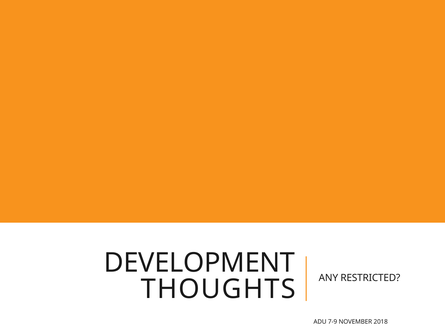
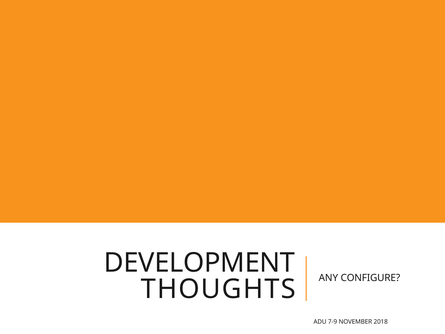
RESTRICTED: RESTRICTED -> CONFIGURE (370, 278)
